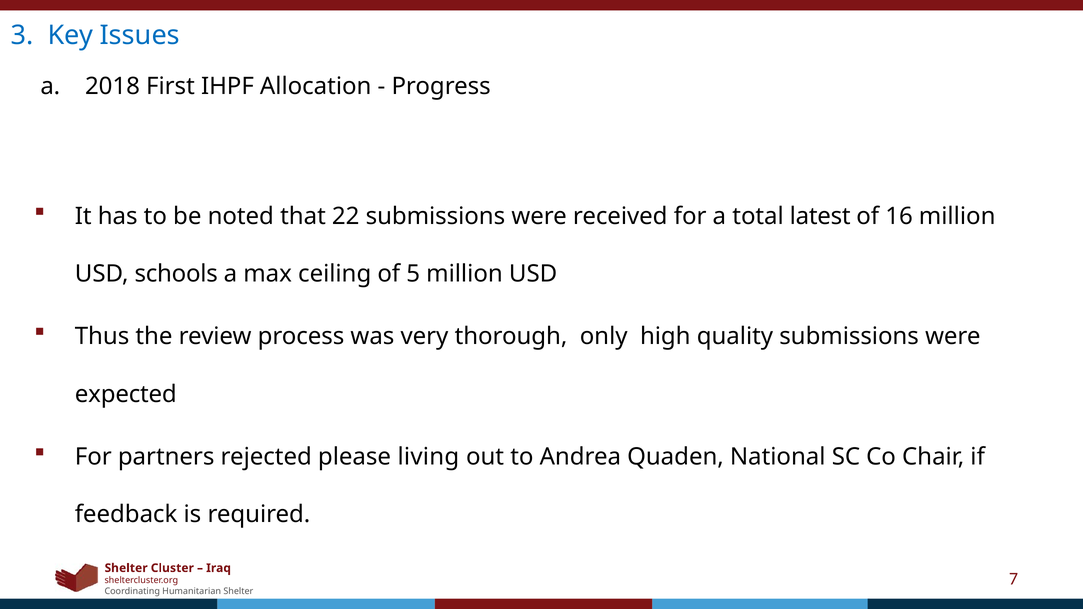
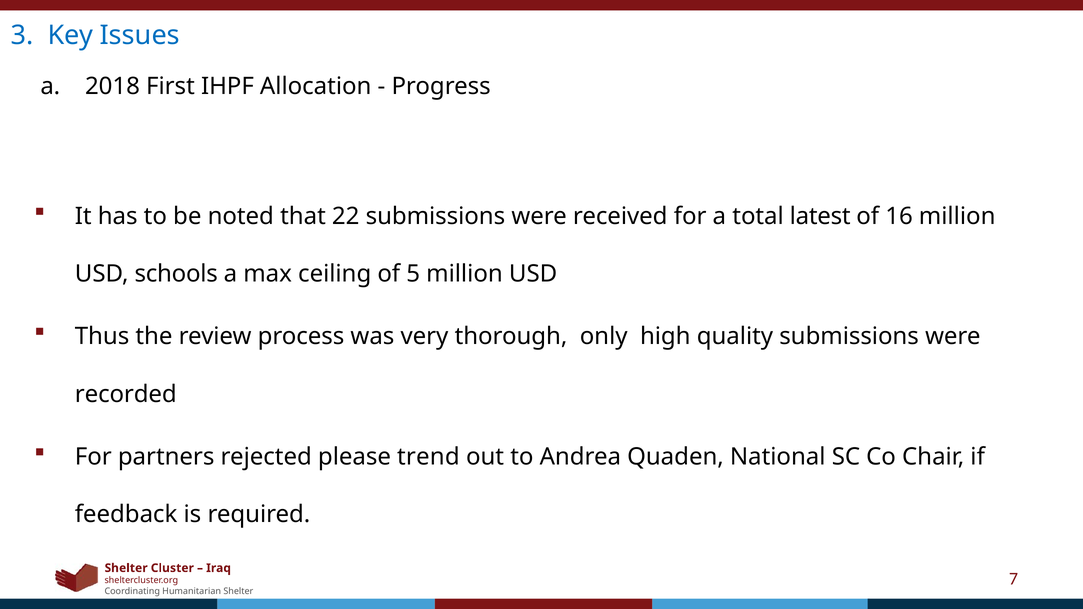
expected: expected -> recorded (126, 394)
living: living -> trend (428, 457)
